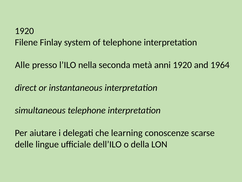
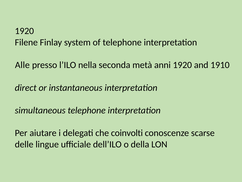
1964: 1964 -> 1910 (220, 65)
learning: learning -> coinvolti (127, 133)
